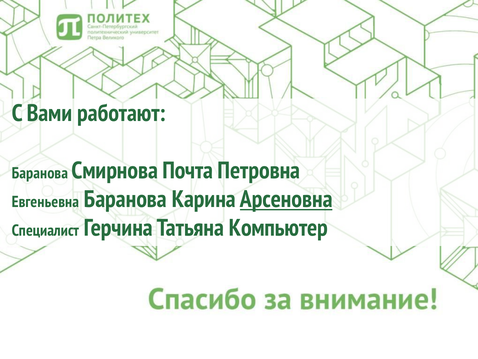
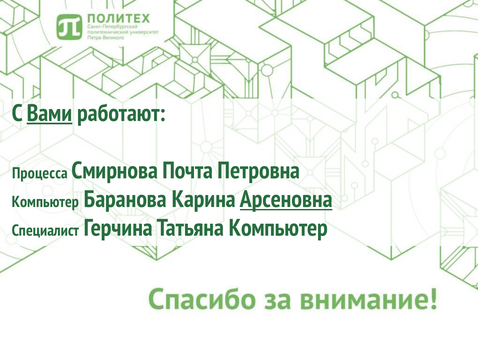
Вами underline: none -> present (50, 113)
Баранова: Баранова -> Процесса (40, 173)
Евгеньевна: Евгеньевна -> Компьютер (45, 202)
